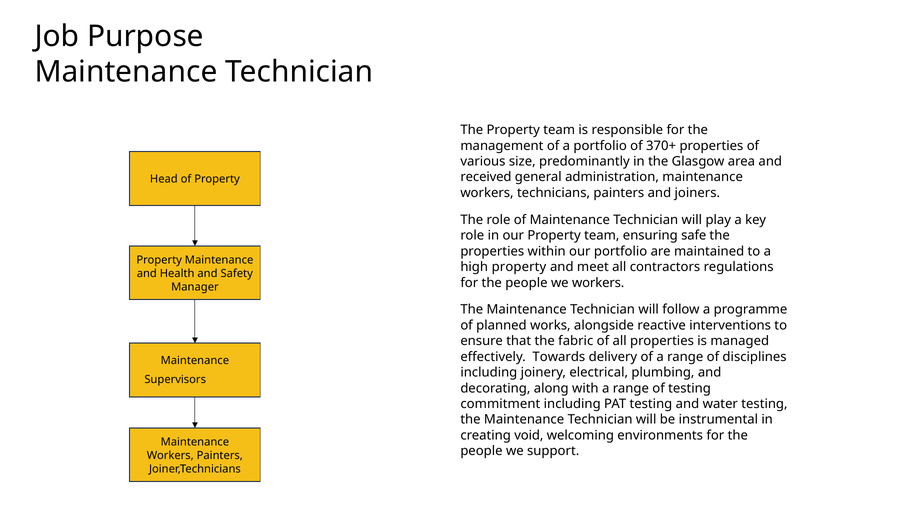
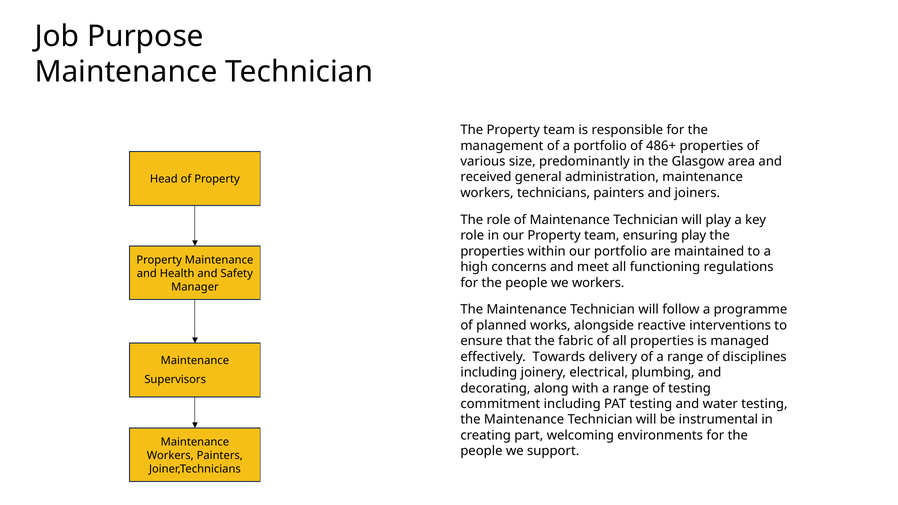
370+: 370+ -> 486+ (661, 146)
ensuring safe: safe -> play (694, 236)
high property: property -> concerns (519, 267)
contractors: contractors -> functioning (665, 267)
void: void -> part (529, 435)
